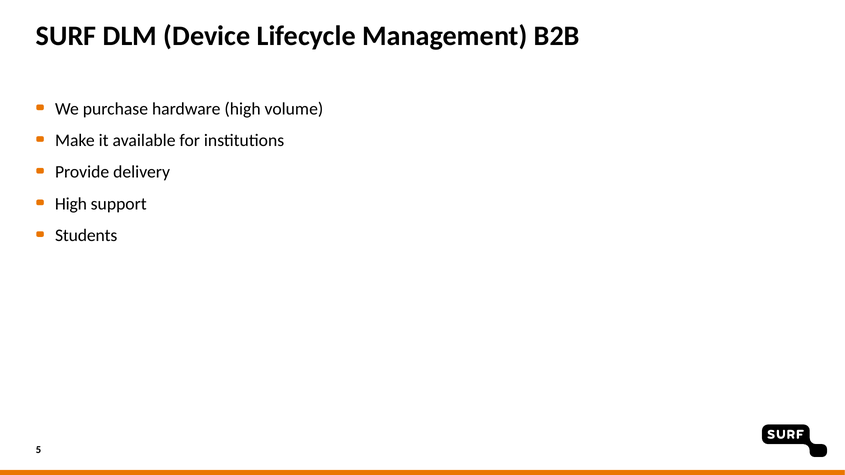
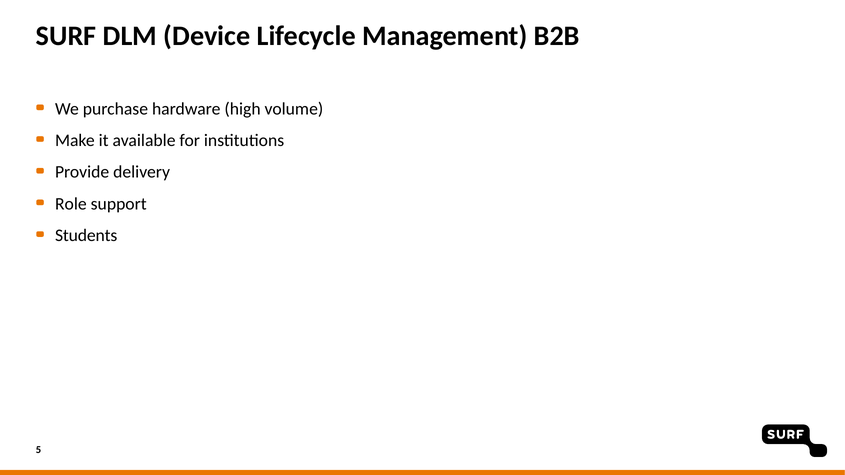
High: High -> Role (71, 204)
